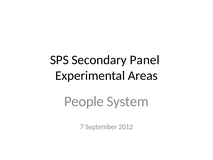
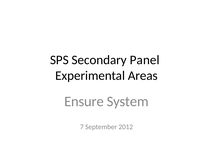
People: People -> Ensure (84, 101)
